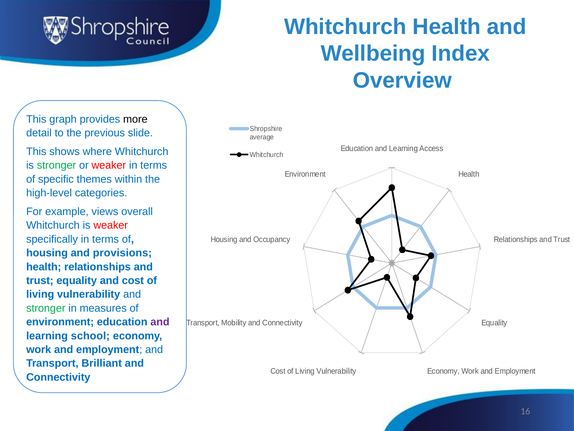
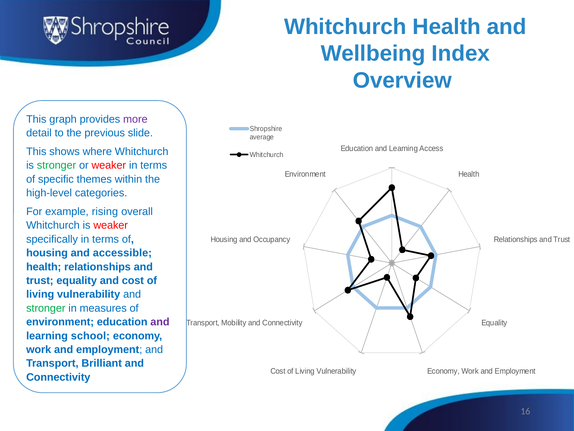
more colour: black -> purple (135, 119)
views: views -> rising (105, 211)
provisions: provisions -> accessible (122, 253)
